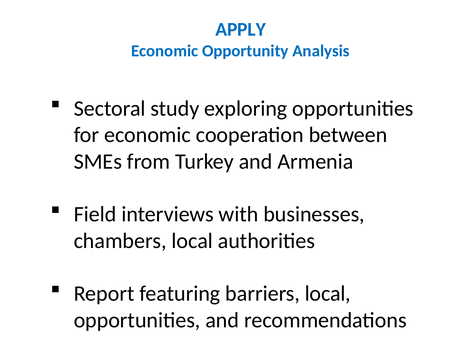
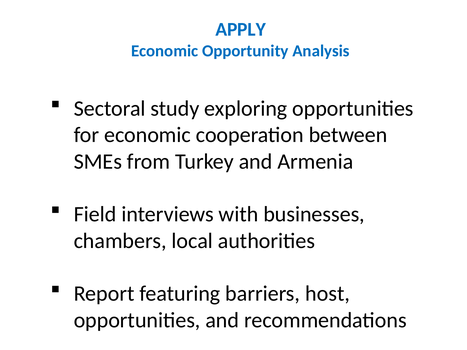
barriers local: local -> host (328, 294)
